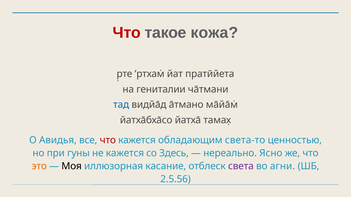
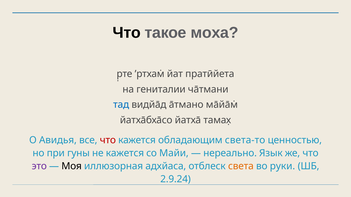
Что colour: red -> black (127, 33)
кожа: кожа -> моха (215, 33)
Здесь: Здесь -> Майи (174, 154)
Ясно: Ясно -> Язык (271, 154)
это colour: orange -> purple (39, 167)
касание: касание -> адхйаса (166, 167)
света colour: purple -> orange (241, 167)
агни: агни -> руки (282, 167)
2.5.56: 2.5.56 -> 2.9.24 (176, 180)
